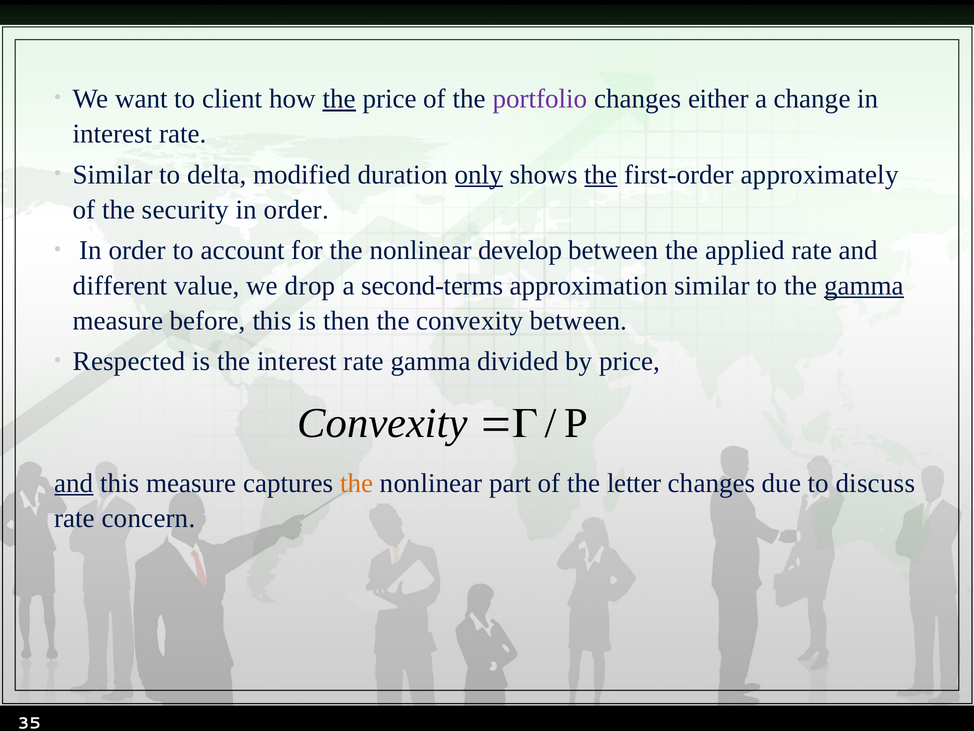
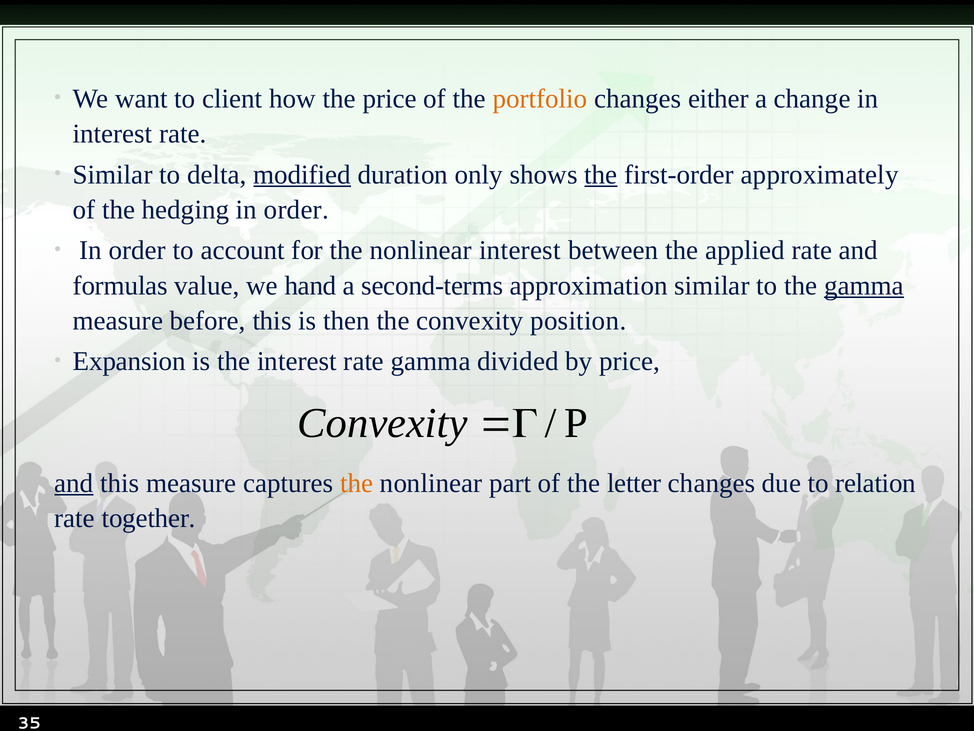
the underline: present -> none (339, 99)
portfolio colour: purple -> orange (540, 99)
modified underline: none -> present (302, 174)
only underline: present -> none (479, 174)
security: security -> hedging (186, 210)
nonlinear develop: develop -> interest (520, 250)
different: different -> formulas (120, 285)
drop: drop -> hand (310, 285)
convexity between: between -> position (578, 321)
Respected: Respected -> Expansion (129, 361)
discuss: discuss -> relation (876, 483)
concern: concern -> together (149, 518)
